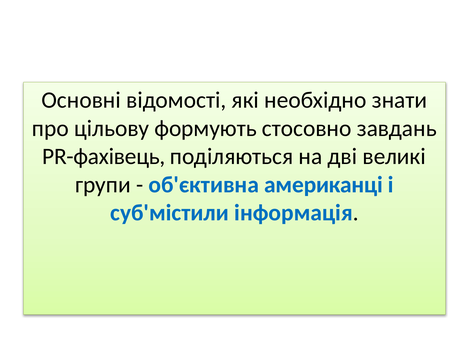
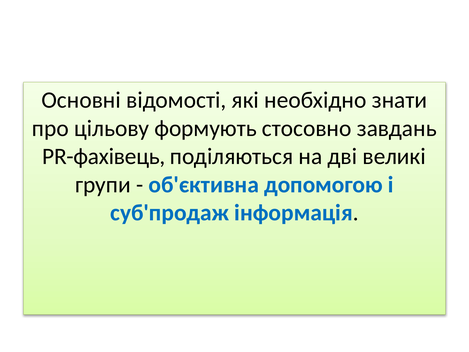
американці: американці -> допомогою (323, 185)
суб'містили: суб'містили -> суб'продаж (170, 213)
